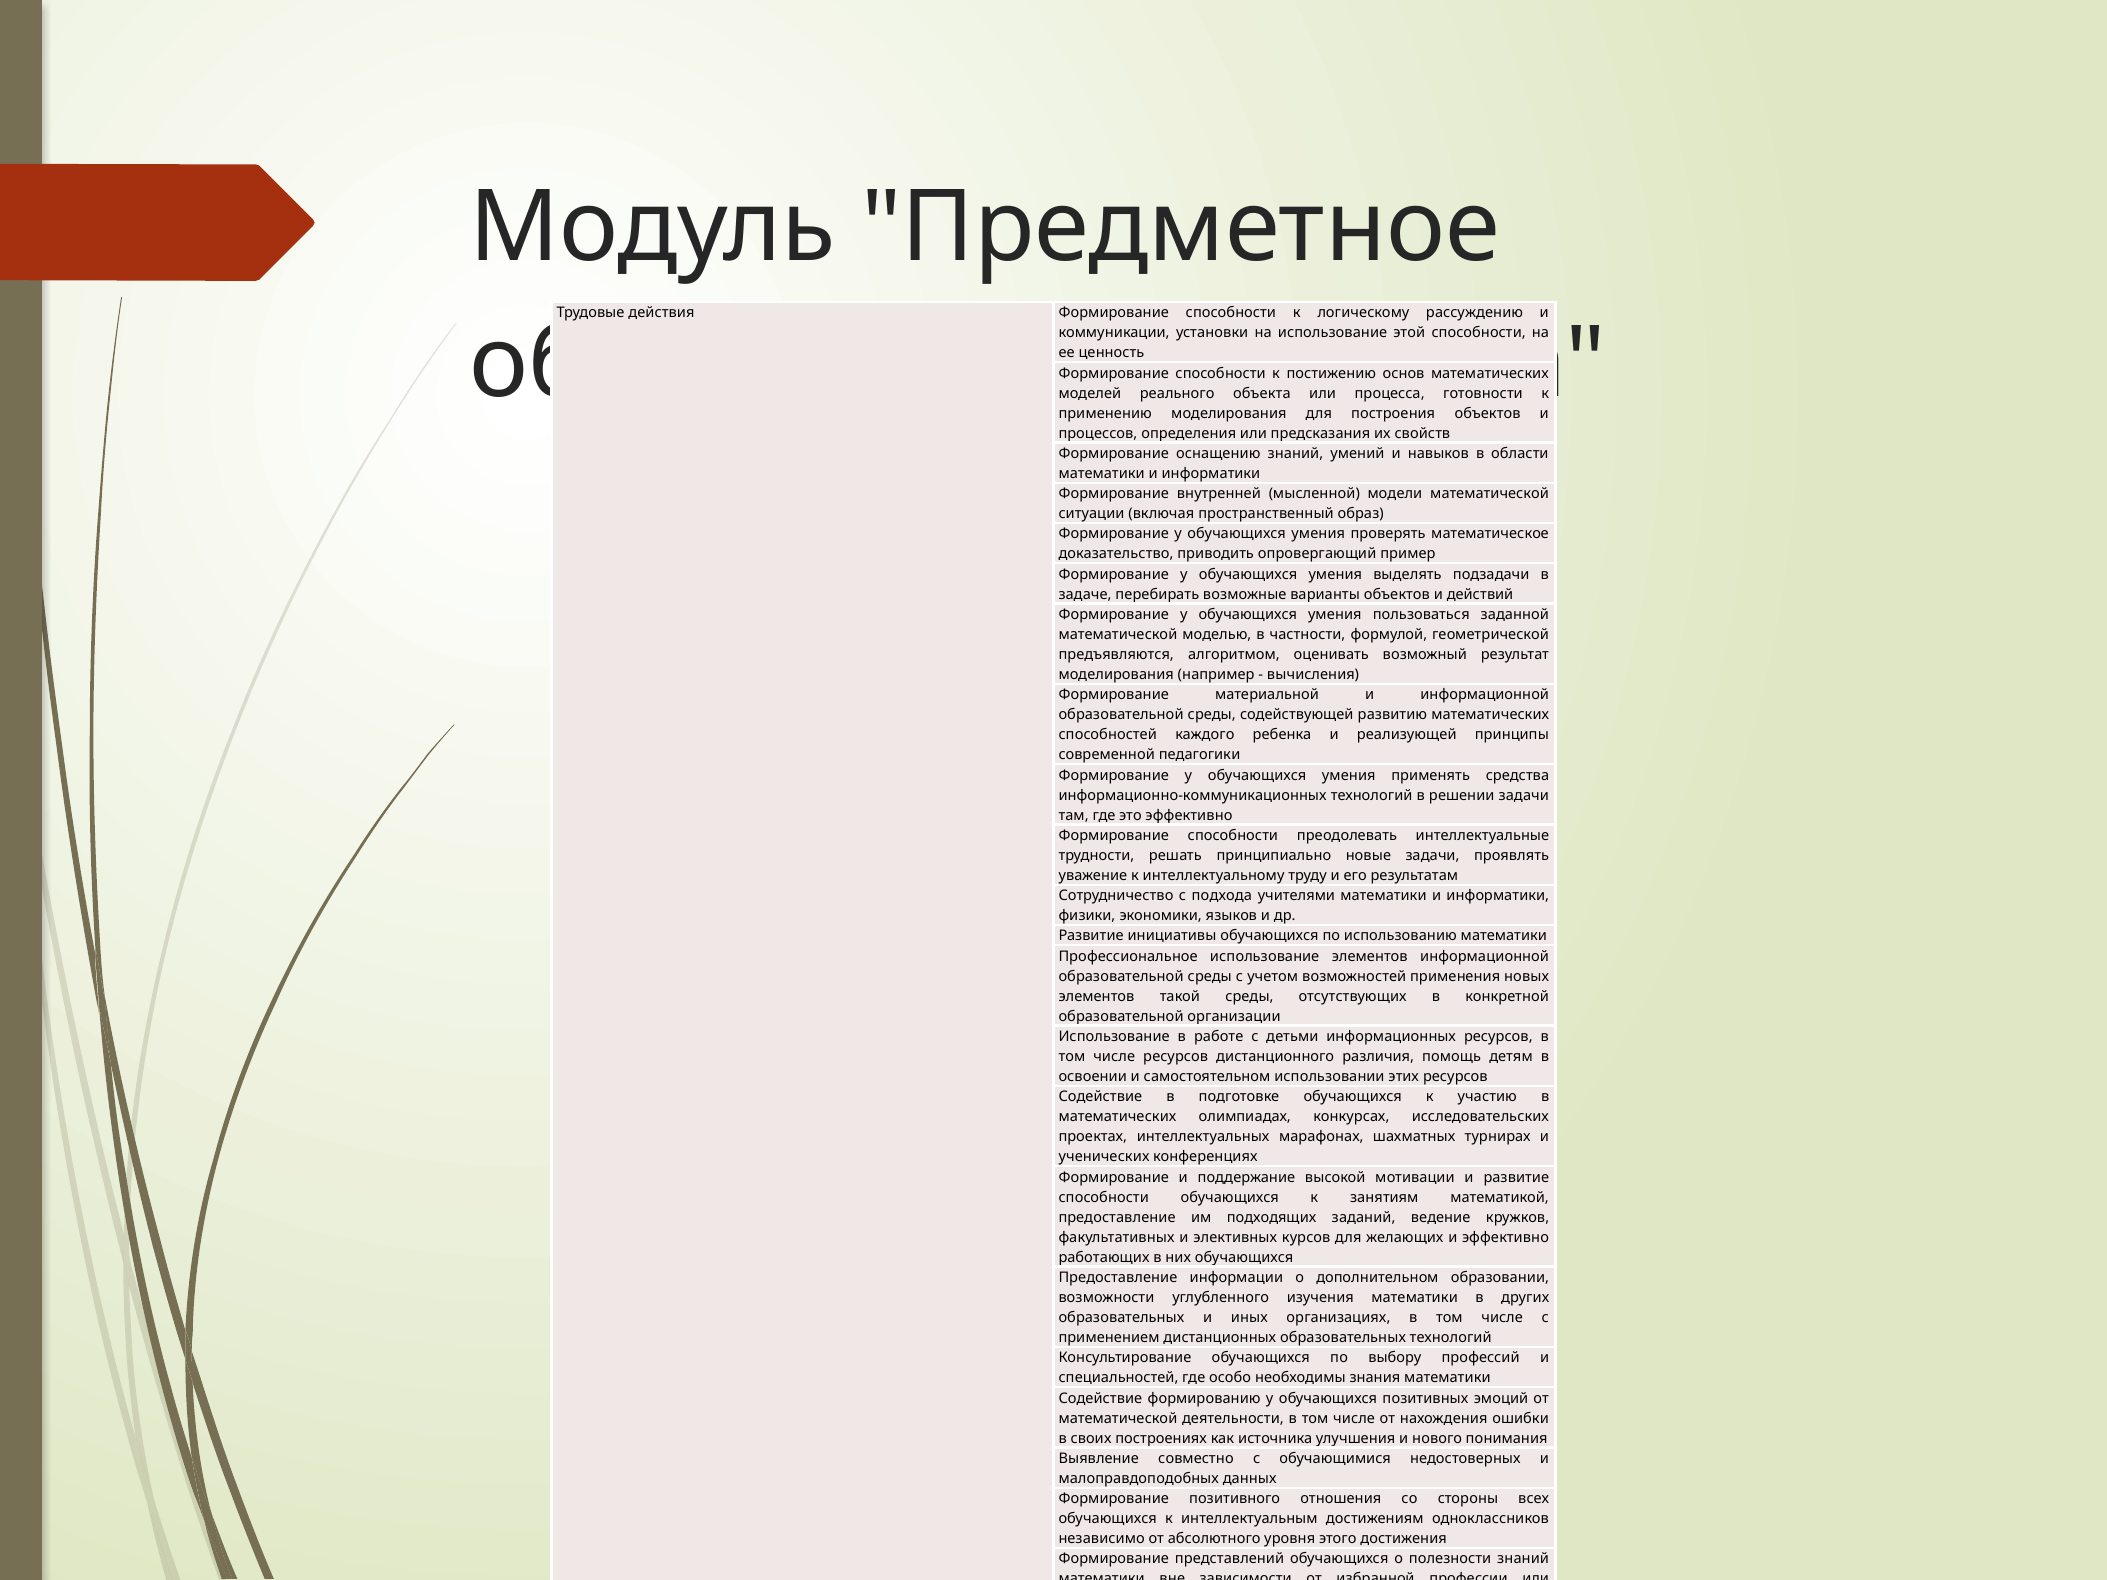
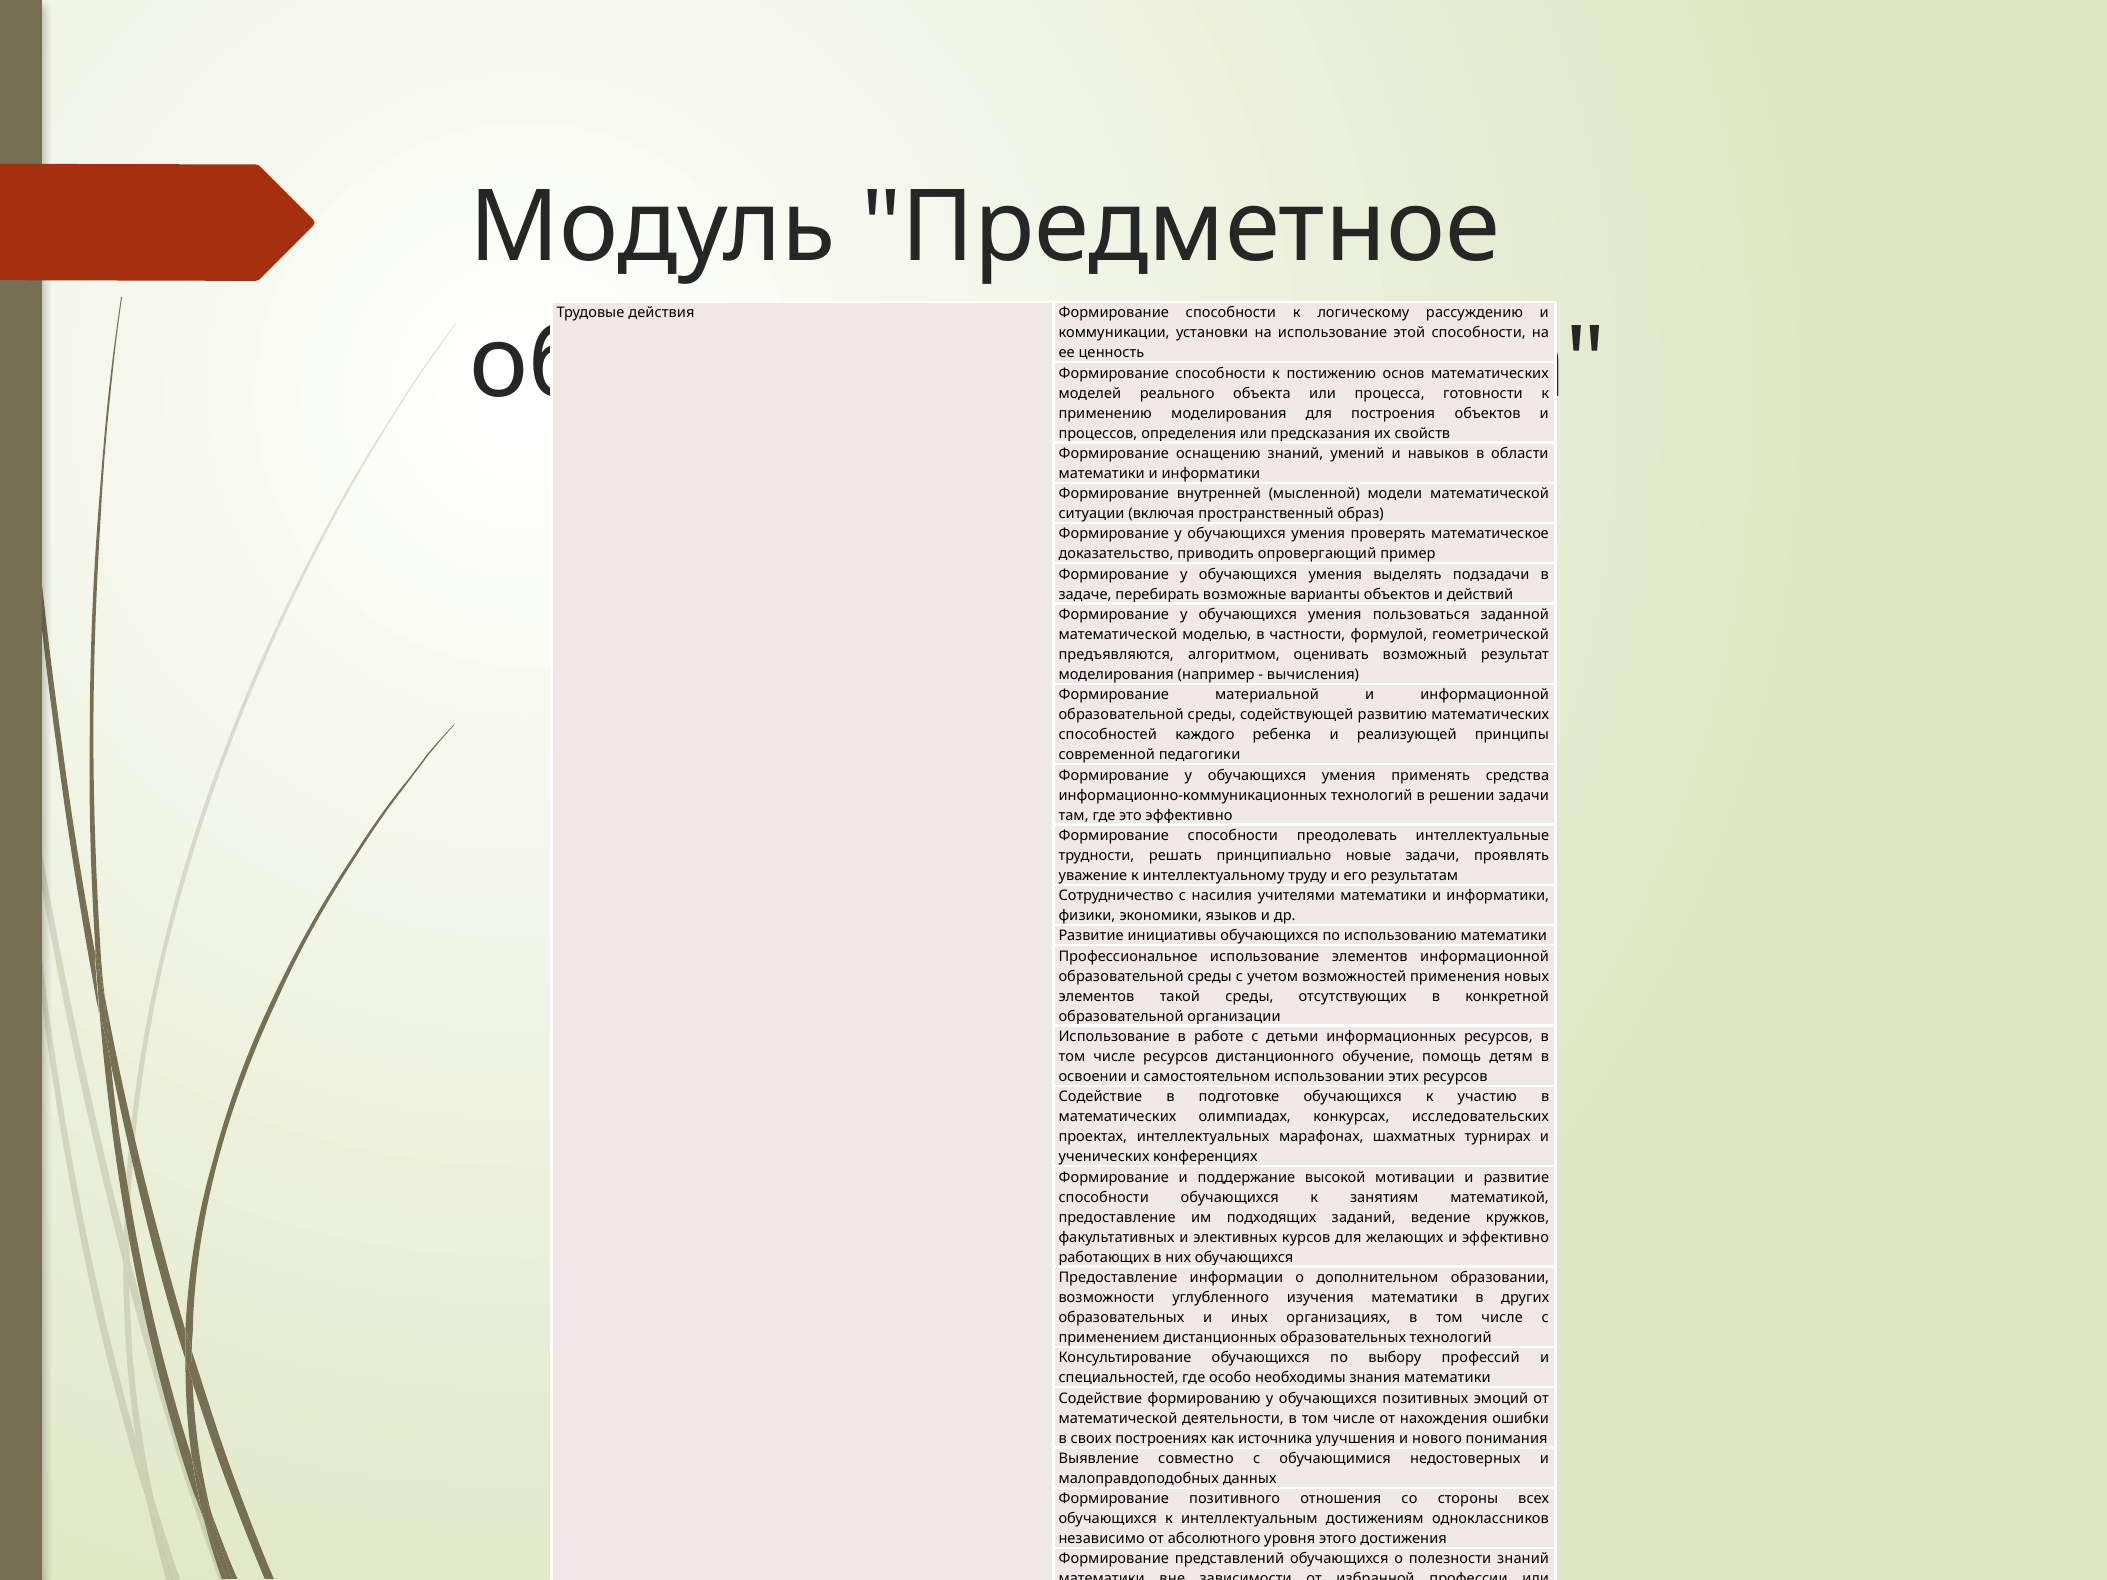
подхода: подхода -> насилия (1222, 896)
дистанционного различия: различия -> обучение (1378, 1057)
